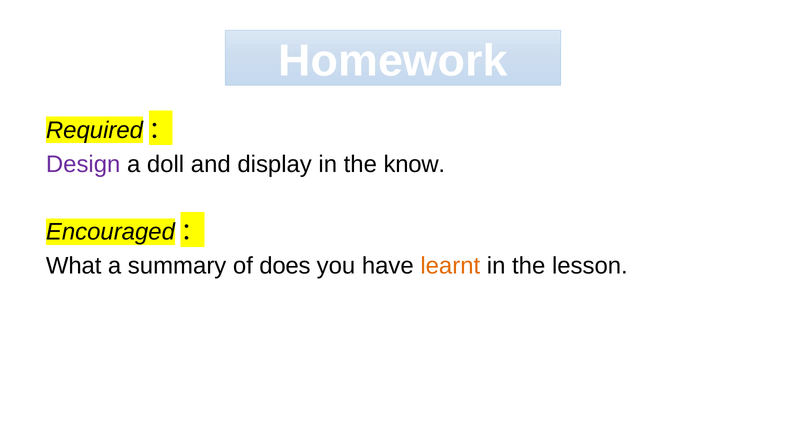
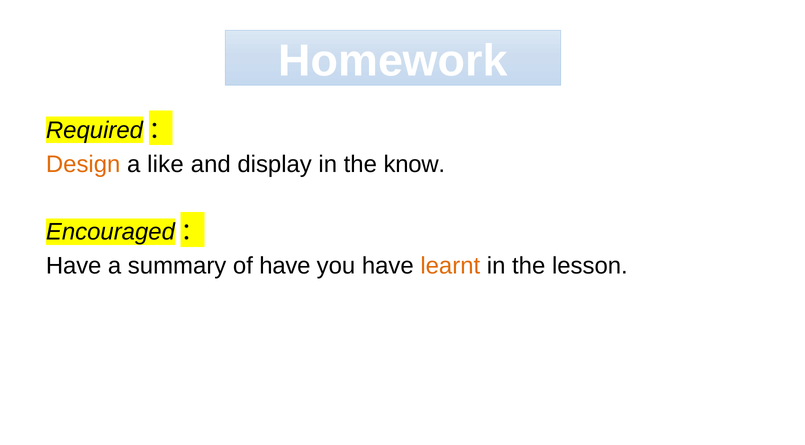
Design colour: purple -> orange (83, 164)
doll: doll -> like (165, 164)
What: What -> Have (74, 266)
of does: does -> have (285, 266)
